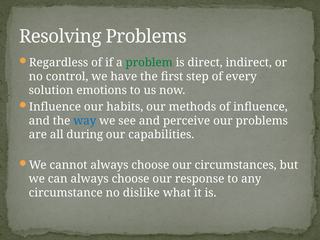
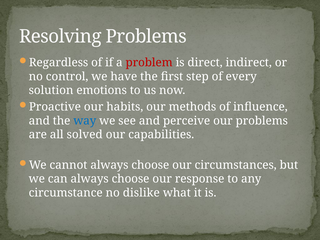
problem colour: green -> red (149, 63)
Influence: Influence -> Proactive (55, 107)
during: during -> solved (85, 135)
